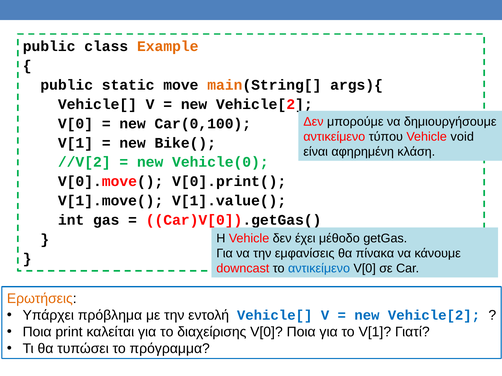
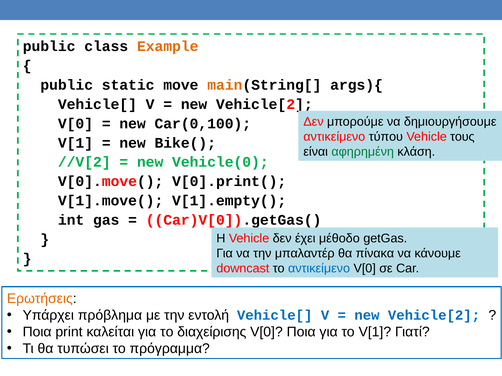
void: void -> τους (462, 137)
αφηρημένη colour: black -> green (363, 152)
V[1].value(: V[1].value( -> V[1].empty( (229, 201)
εμφανίσεις: εμφανίσεις -> μπαλαντέρ (305, 254)
